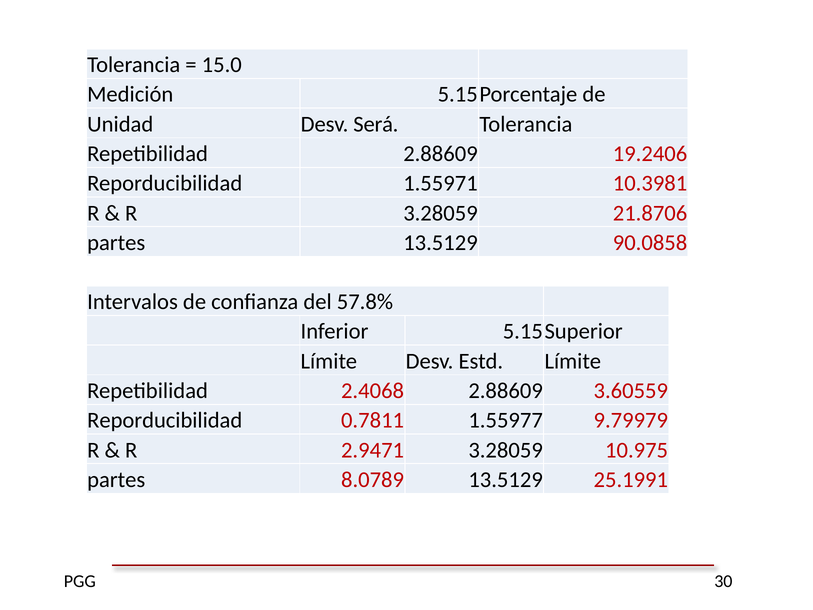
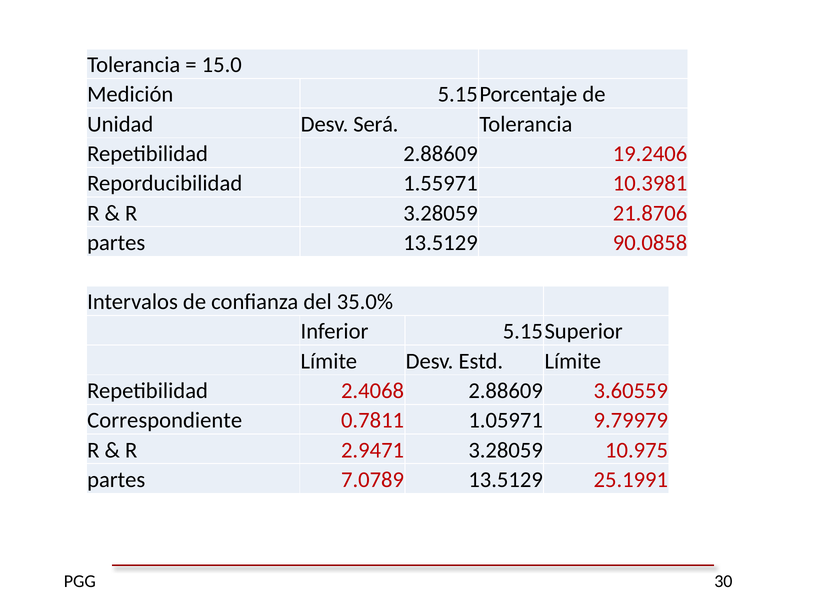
57.8%: 57.8% -> 35.0% (365, 302)
Reporducibilidad: Reporducibilidad -> Correspondiente (165, 420)
1.55977: 1.55977 -> 1.05971 (506, 420)
8.0789: 8.0789 -> 7.0789 (373, 480)
